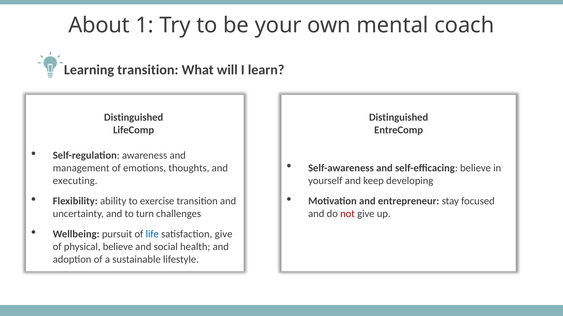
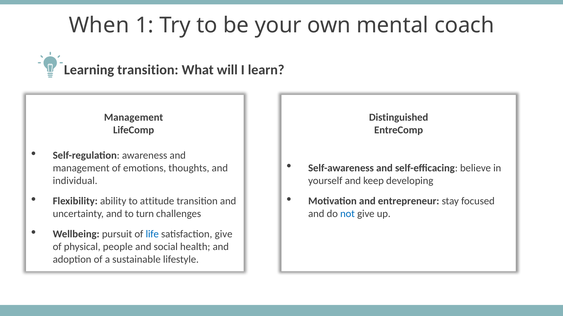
About: About -> When (99, 25)
Distinguished: Distinguished -> Management (134, 118)
executing: executing -> individual (75, 181)
exercise: exercise -> attitude (157, 201)
not colour: red -> blue (348, 214)
physical believe: believe -> people (118, 247)
